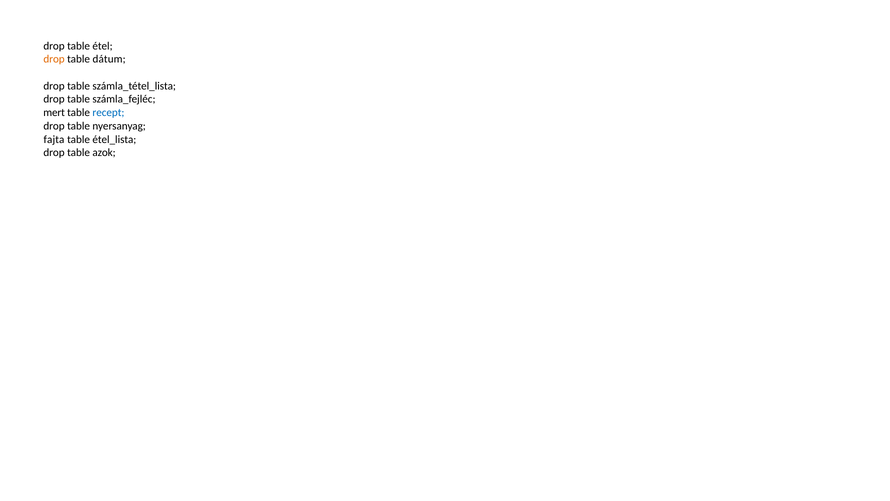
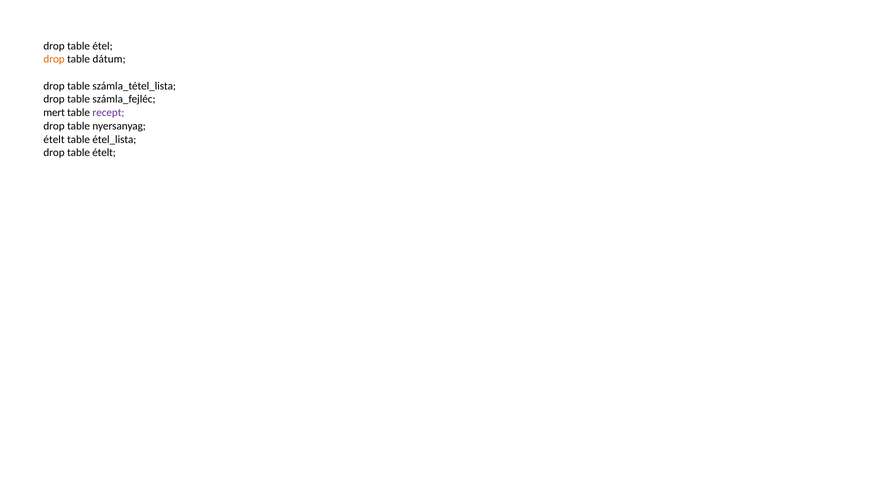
recept colour: blue -> purple (108, 113)
fajta: fajta -> ételt (54, 139)
table azok: azok -> ételt (104, 153)
